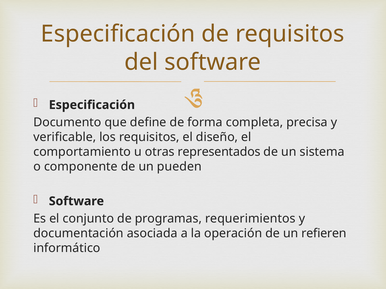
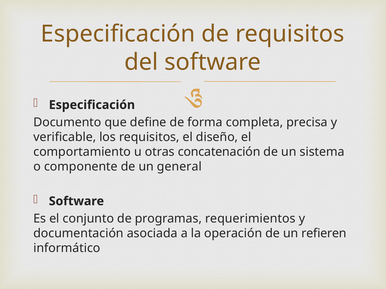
representados: representados -> concatenación (219, 152)
pueden: pueden -> general (179, 167)
